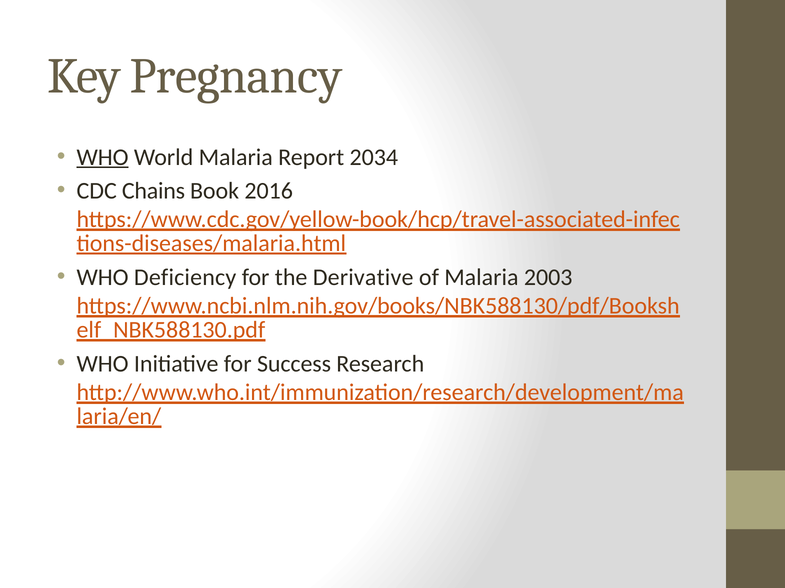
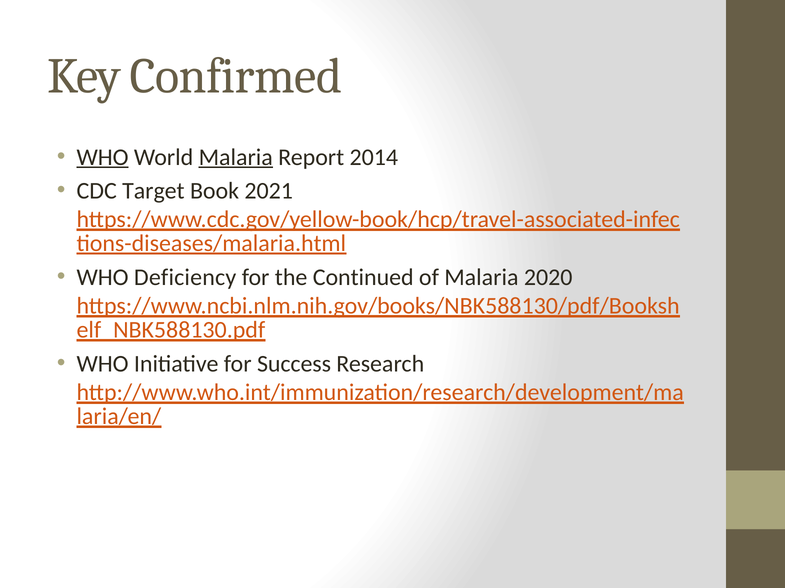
Pregnancy: Pregnancy -> Confirmed (236, 76)
Malaria underline: none -> present (236, 157)
2034: 2034 -> 2014 (374, 157)
Chains: Chains -> Target (153, 191)
2016: 2016 -> 2021 (269, 191)
Derivative: Derivative -> Continued (363, 278)
2003: 2003 -> 2020 (548, 278)
